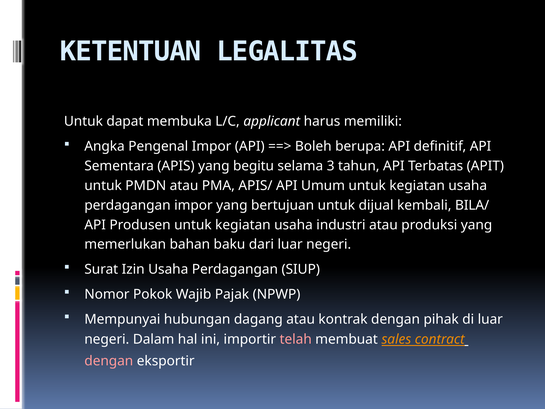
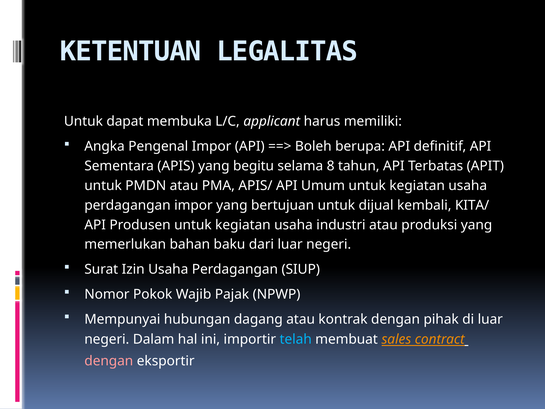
3: 3 -> 8 (331, 166)
BILA/: BILA/ -> KITA/ (472, 205)
telah colour: pink -> light blue (296, 339)
